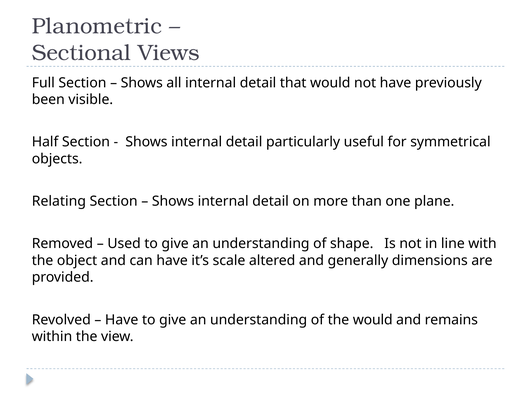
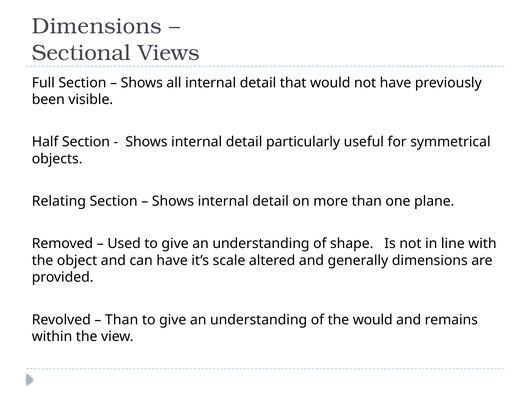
Planometric: Planometric -> Dimensions (97, 26)
Have: Have -> Than (122, 320)
